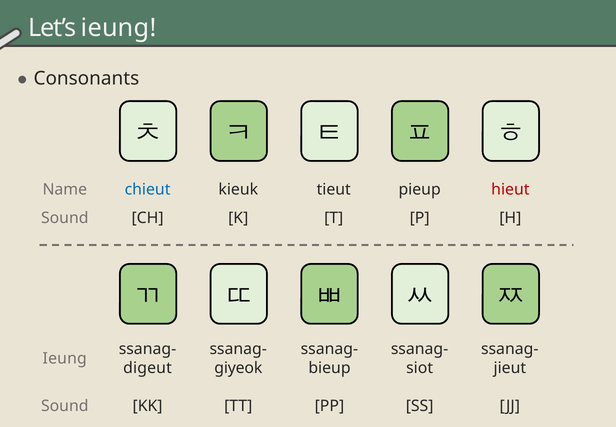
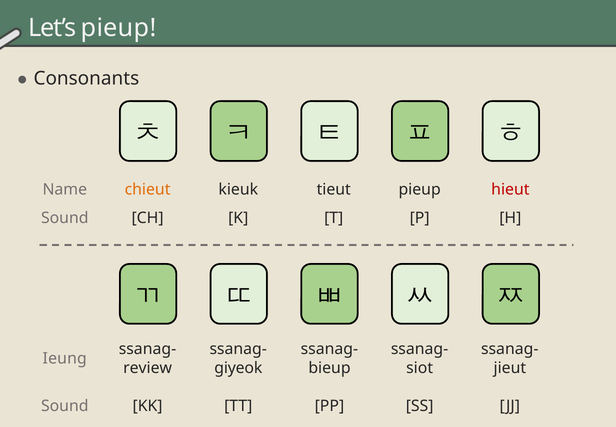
Let’s ieung: ieung -> pieup (119, 28)
chieut colour: blue -> orange (148, 190)
digeut: digeut -> review (148, 368)
